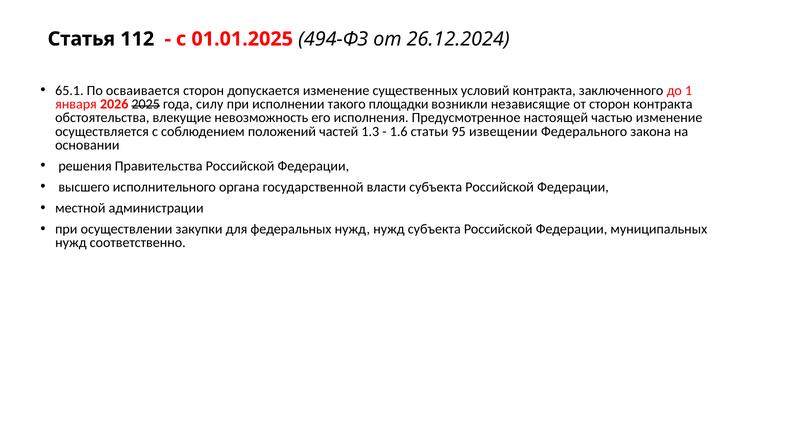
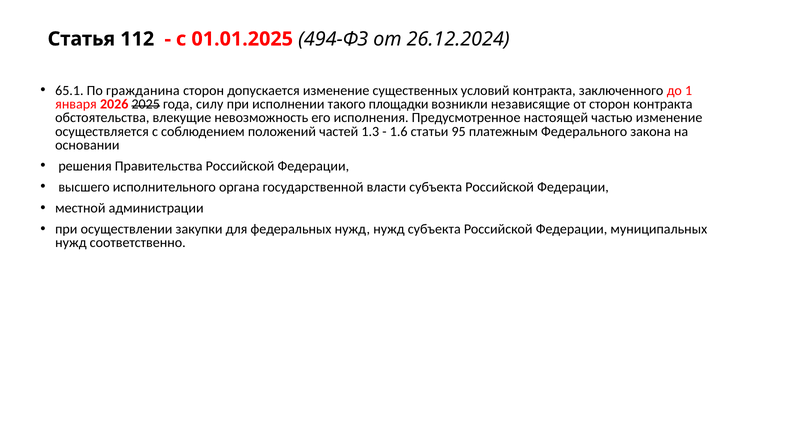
осваивается: осваивается -> гражданина (143, 91)
извещении: извещении -> платежным (503, 131)
